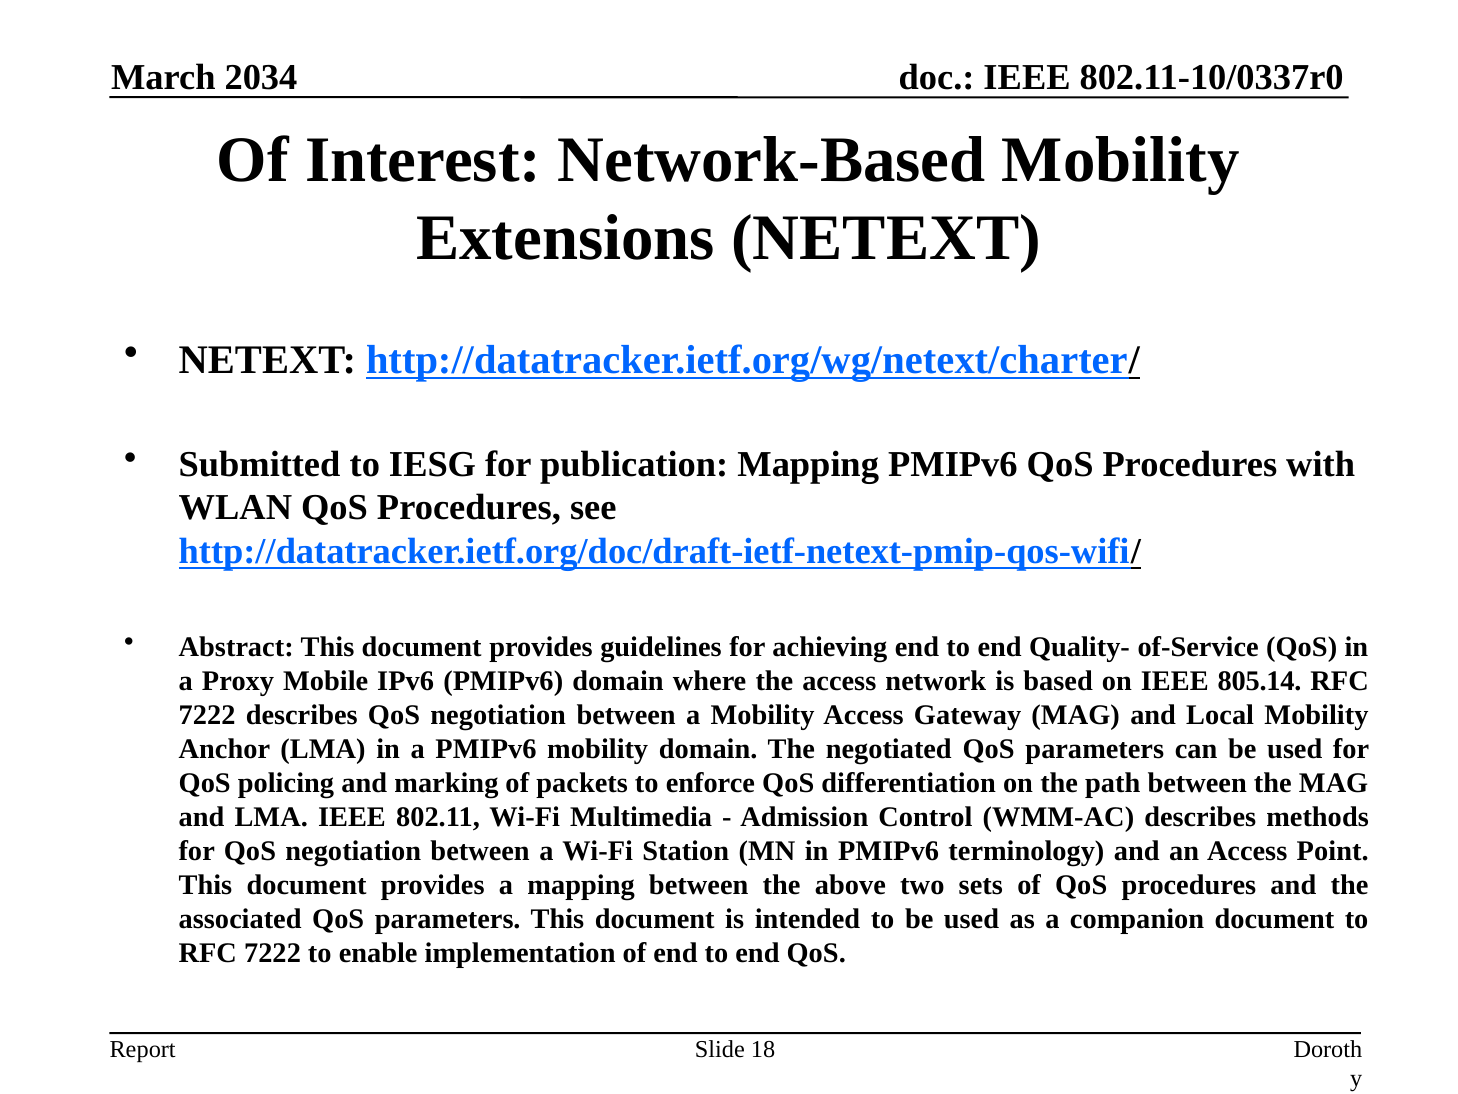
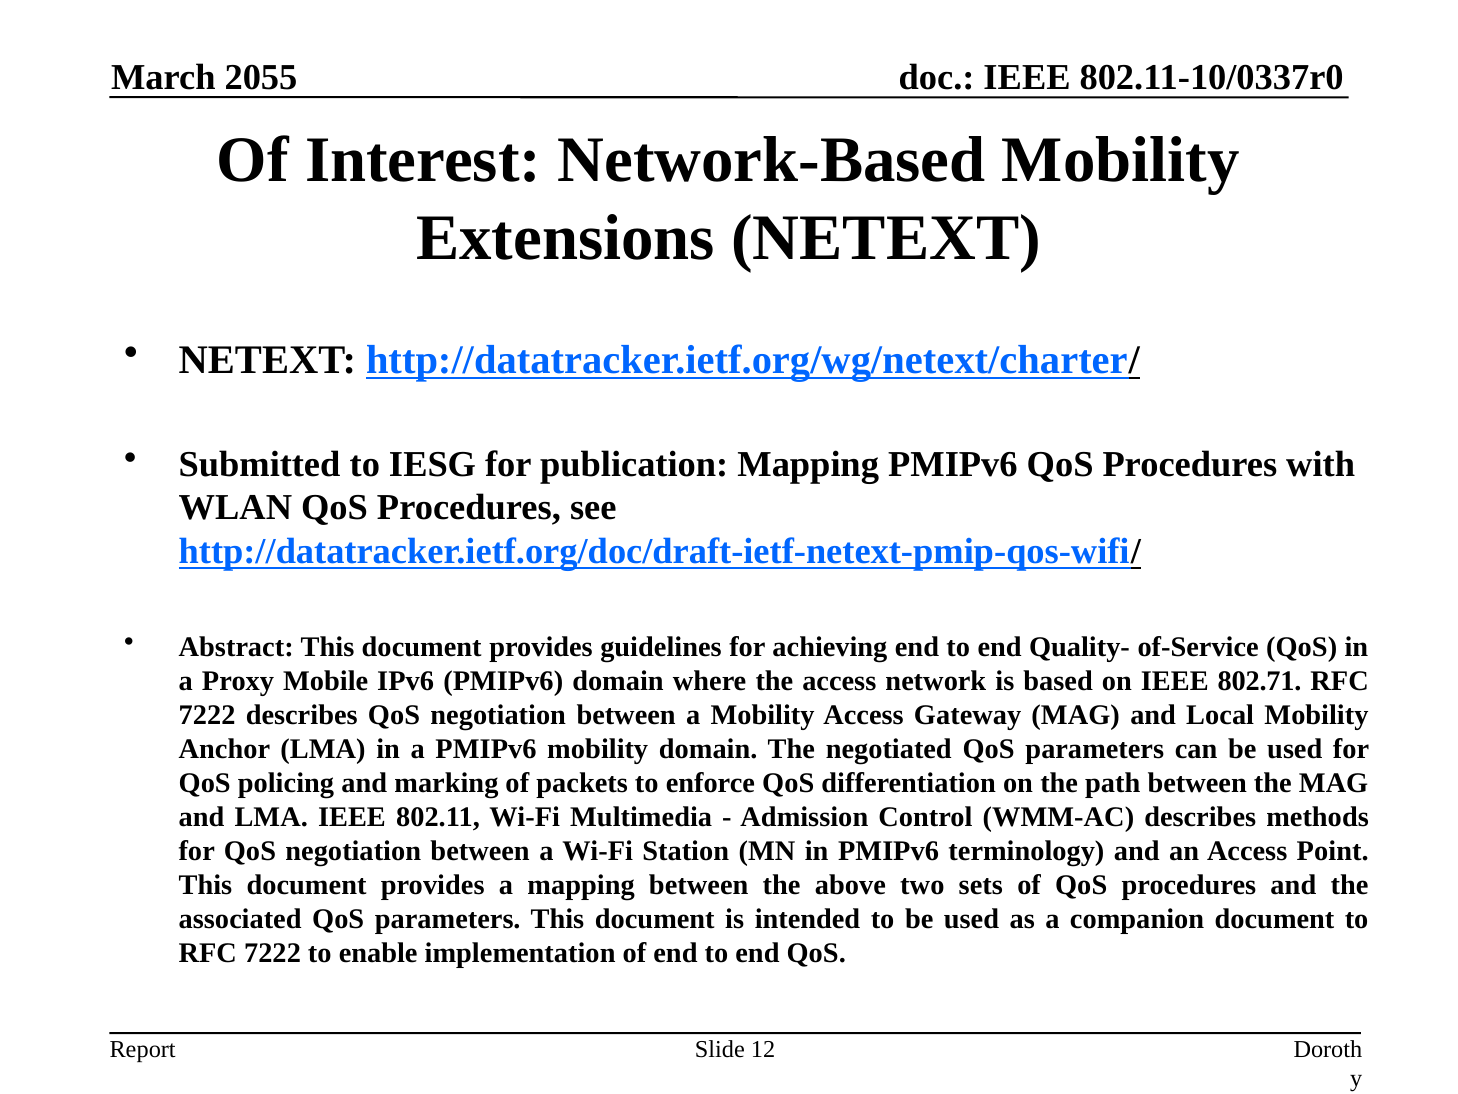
2034: 2034 -> 2055 (261, 78)
805.14: 805.14 -> 802.71 (1260, 680)
18: 18 -> 12 (763, 1049)
